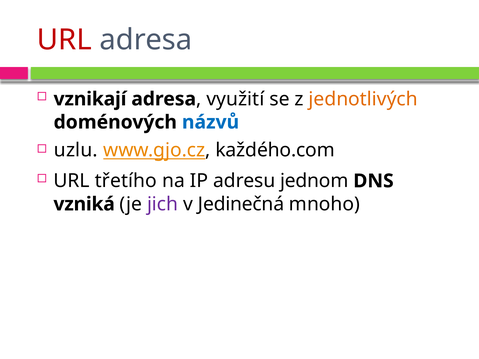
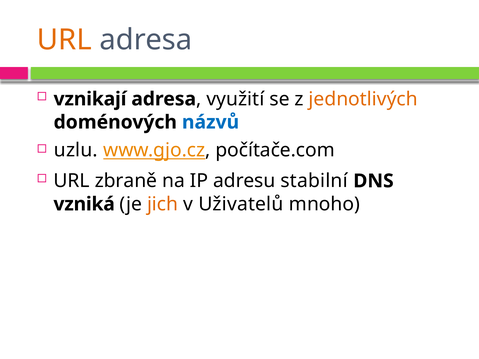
URL colour: red -> orange (64, 40)
každého.com: každého.com -> počítače.com (275, 150)
třetího: třetího -> zbraně (126, 181)
jednom: jednom -> stabilní (314, 181)
jich colour: purple -> orange (163, 204)
Jedinečná: Jedinečná -> Uživatelů (241, 204)
